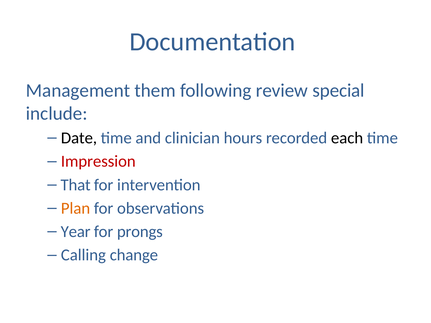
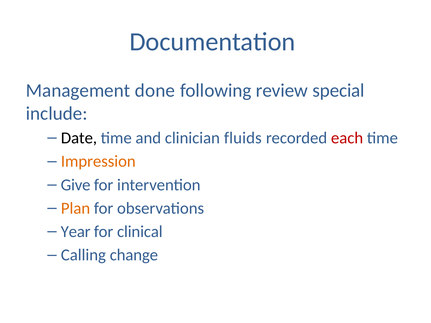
them: them -> done (155, 90)
hours: hours -> fluids (243, 138)
each colour: black -> red (347, 138)
Impression colour: red -> orange (98, 162)
That: That -> Give (76, 185)
prongs: prongs -> clinical (140, 232)
